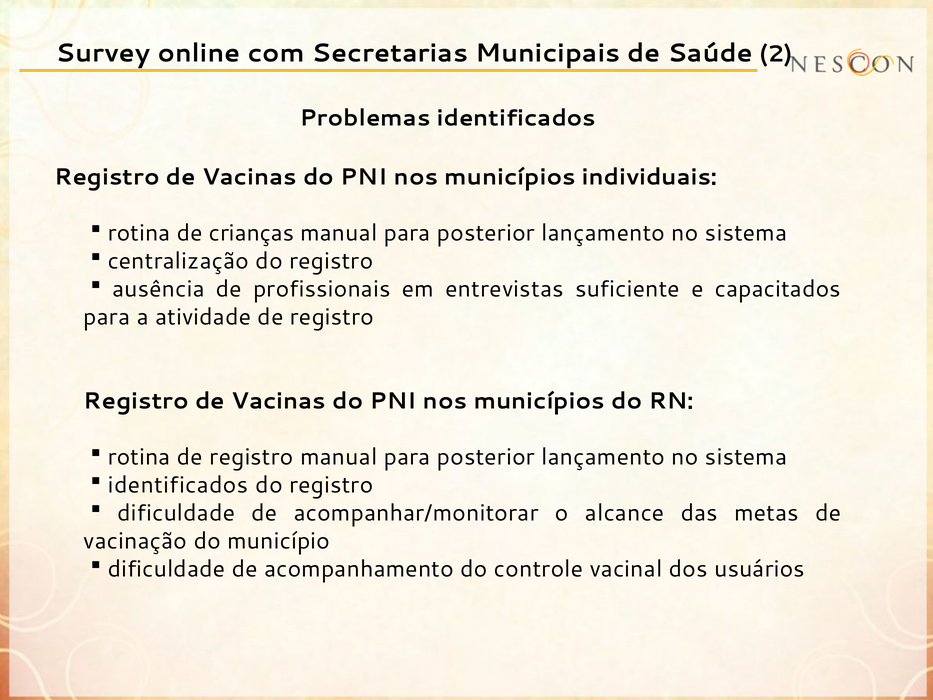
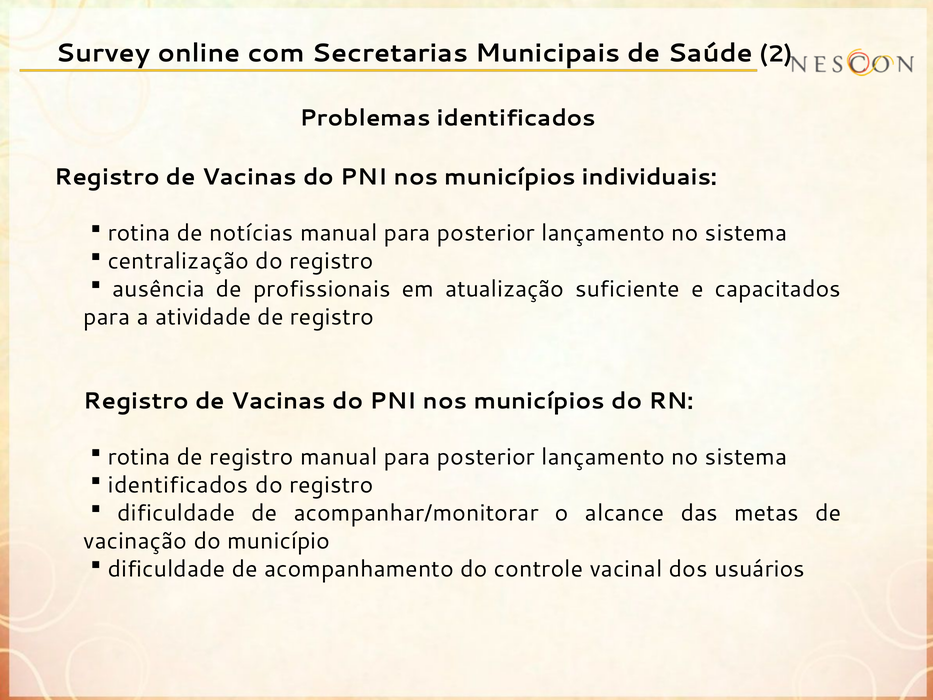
crianças: crianças -> notícias (251, 233)
entrevistas: entrevistas -> atualização (505, 289)
